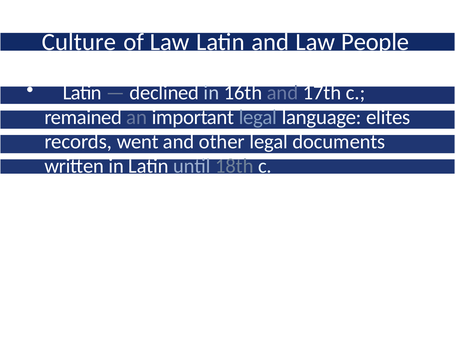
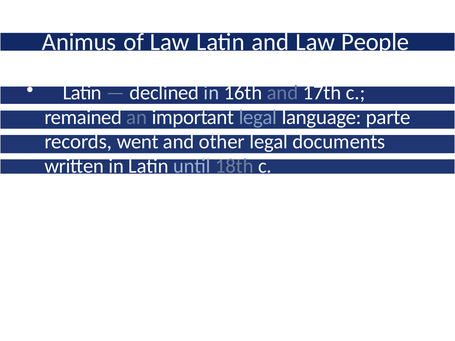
Culture: Culture -> Animus (79, 42)
elites: elites -> parte (388, 117)
